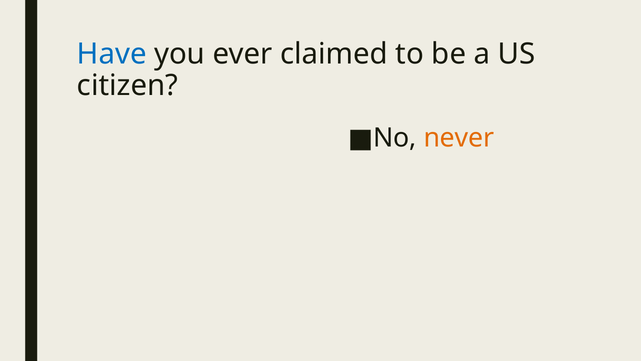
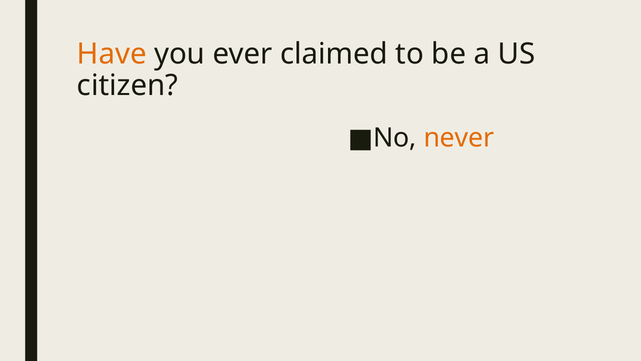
Have colour: blue -> orange (112, 54)
